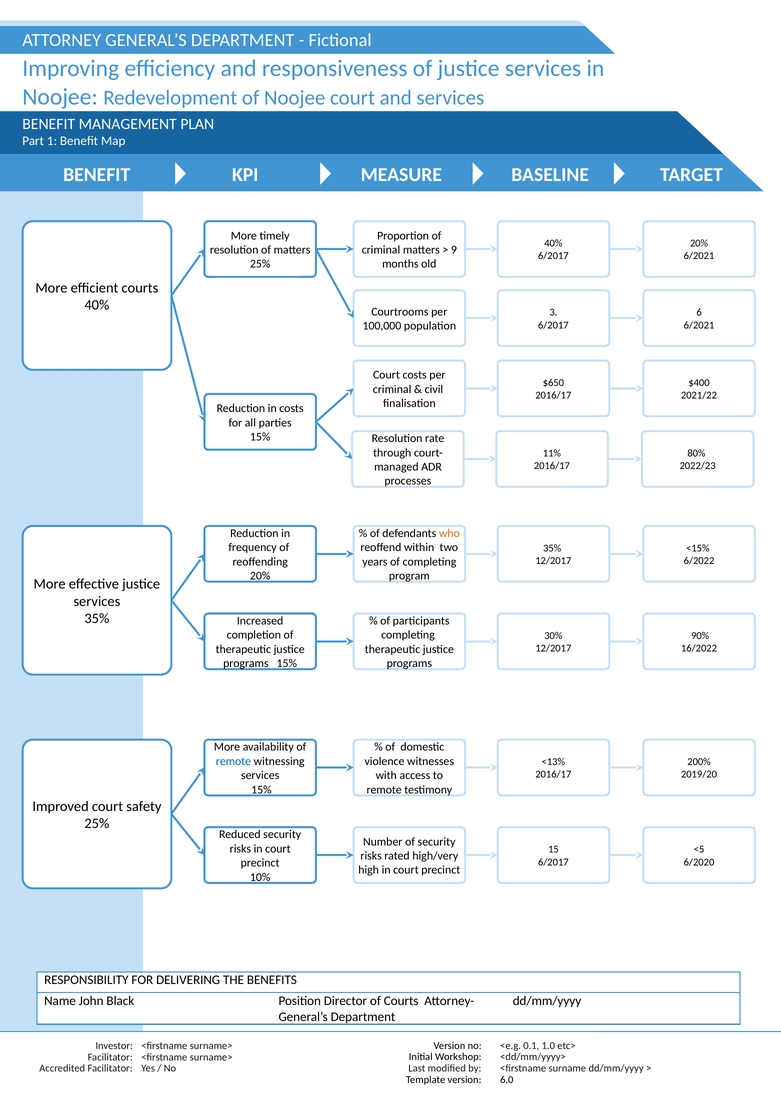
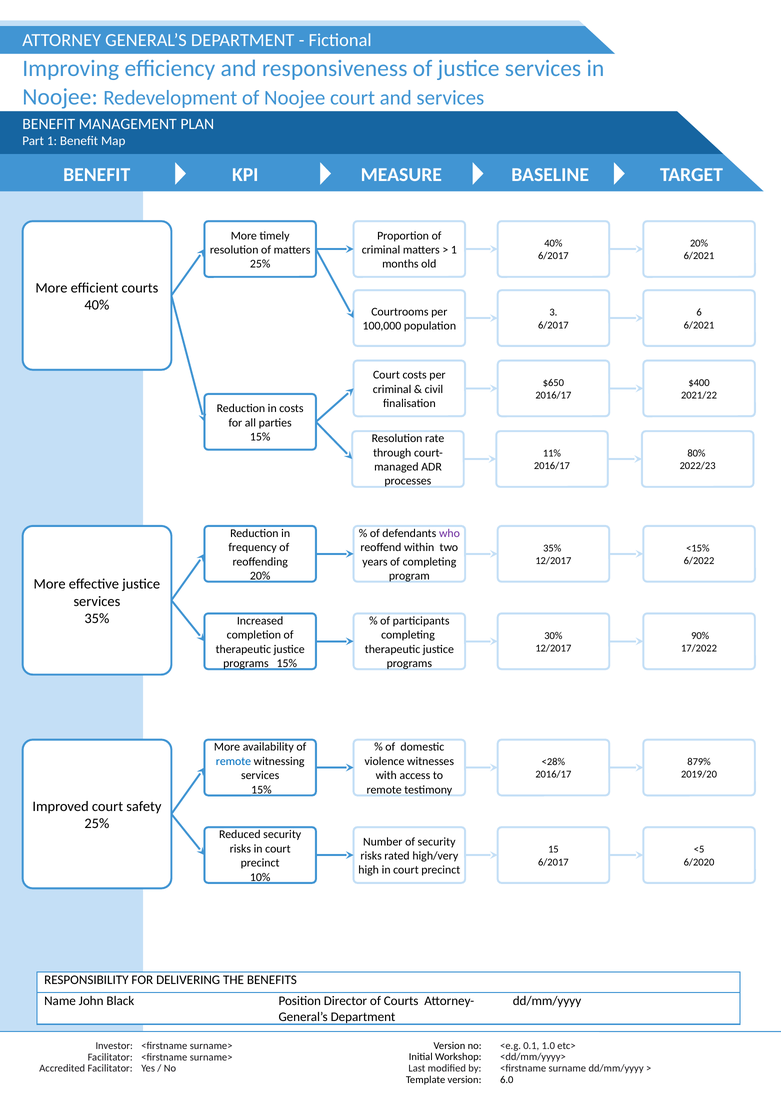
9: 9 -> 1 (454, 250)
who colour: orange -> purple (449, 534)
16/2022: 16/2022 -> 17/2022 (699, 649)
<13%: <13% -> <28% (553, 762)
200%: 200% -> 879% (699, 762)
